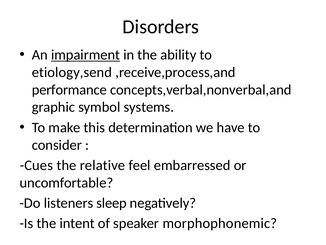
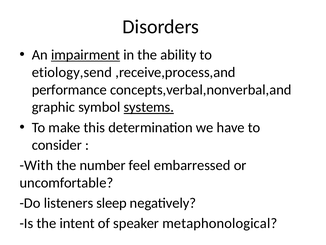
systems underline: none -> present (149, 107)
Cues: Cues -> With (36, 165)
relative: relative -> number (103, 165)
morphophonemic: morphophonemic -> metaphonological (220, 223)
